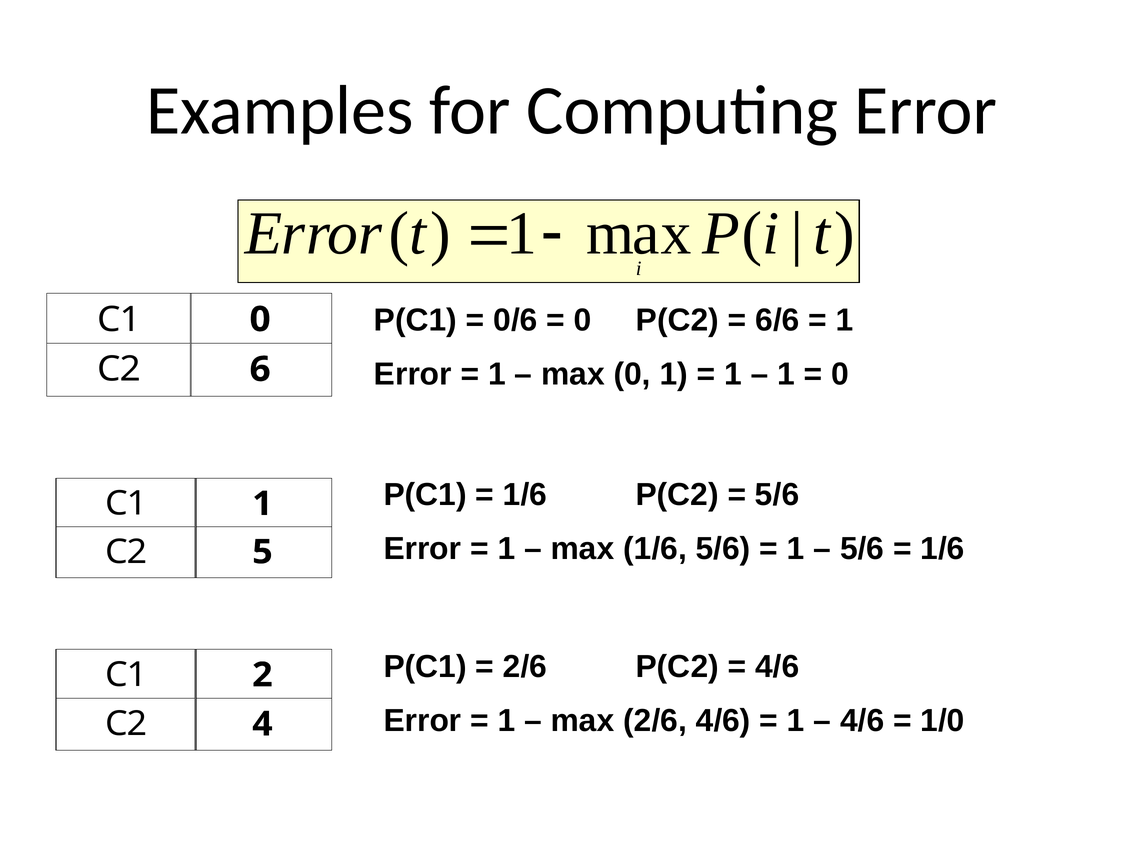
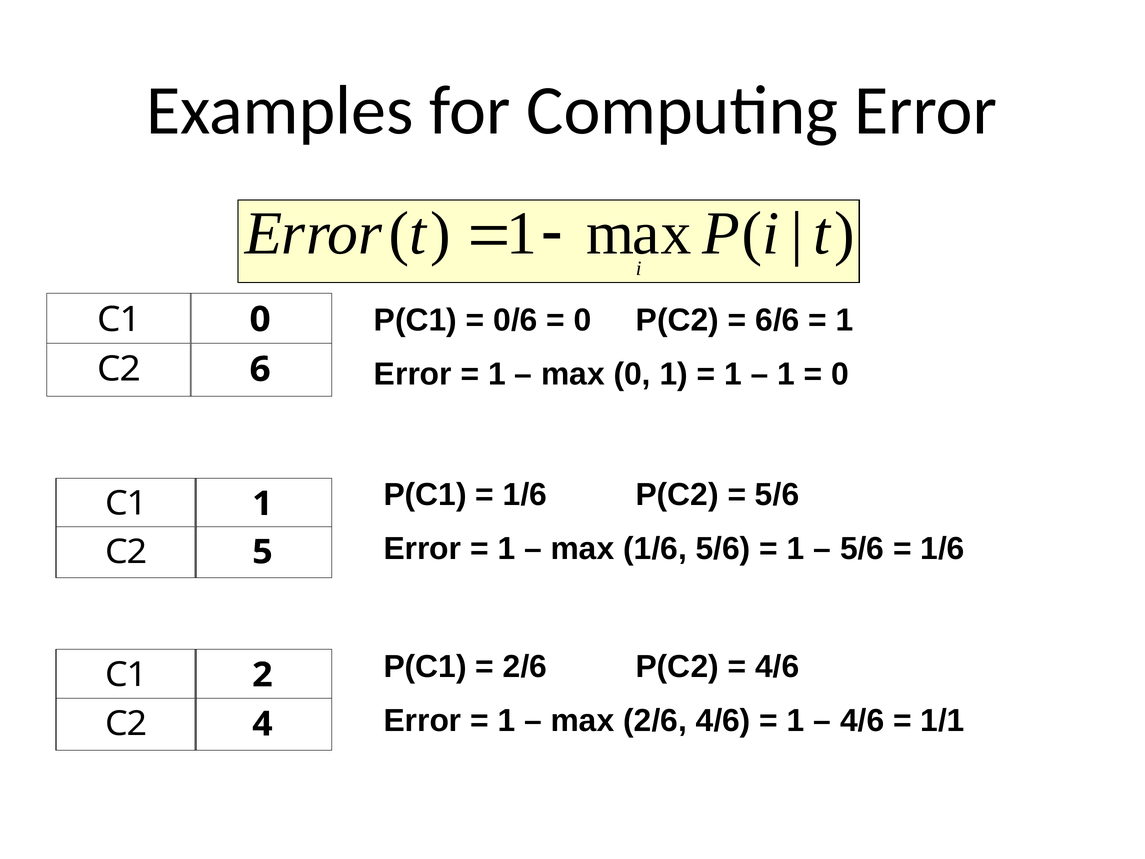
1/0: 1/0 -> 1/1 (943, 720)
